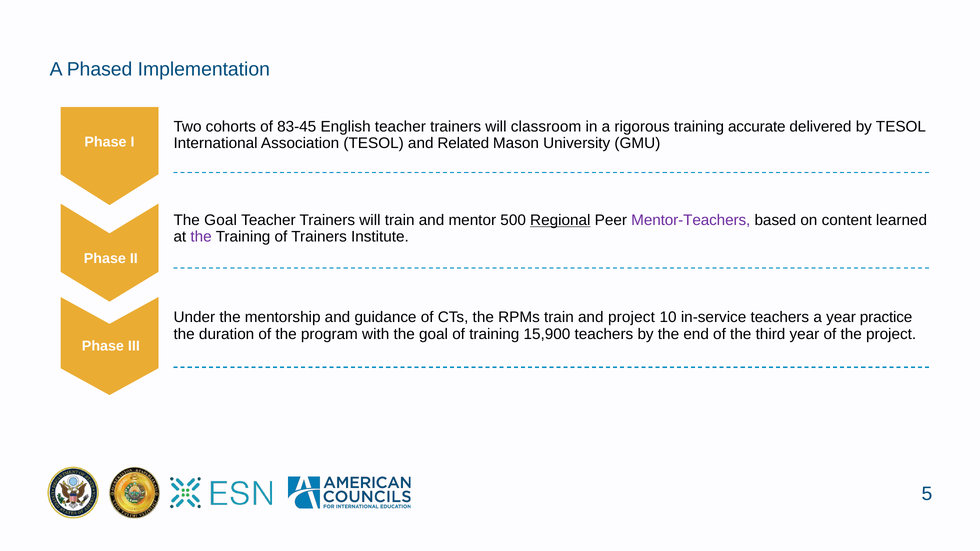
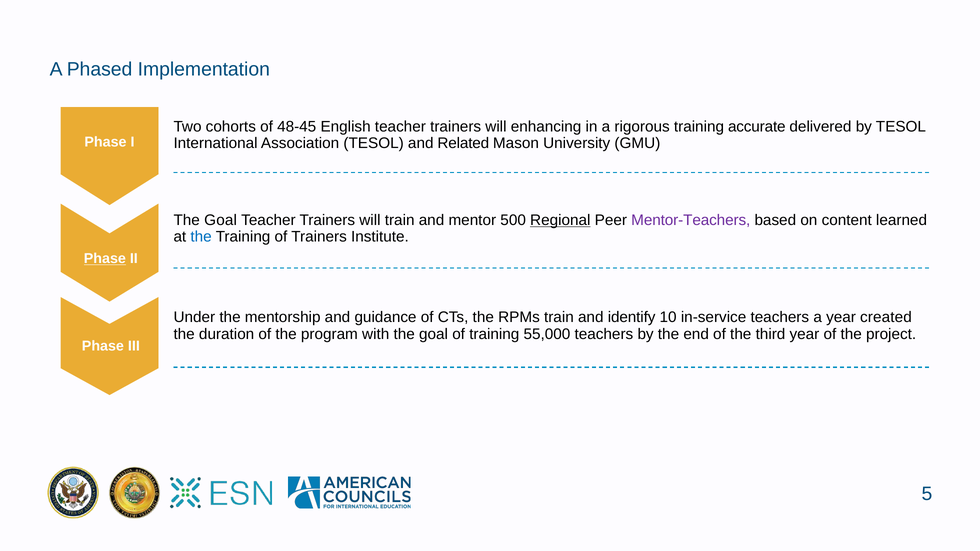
83-45: 83-45 -> 48-45 (297, 127)
classroom: classroom -> enhancing (546, 127)
the colour: purple -> blue (201, 237)
Phase underline: none -> present (105, 259)
and project: project -> identify (632, 318)
practice: practice -> created (886, 318)
15,900: 15,900 -> 55,000 (547, 334)
